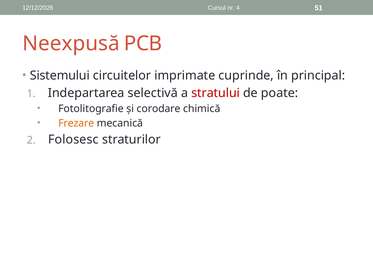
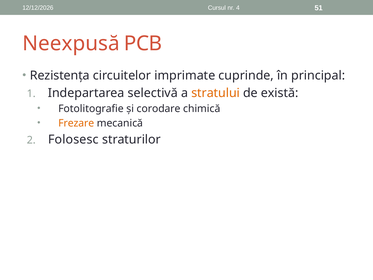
Sistemului: Sistemului -> Rezistența (60, 75)
stratului colour: red -> orange (216, 93)
poate: poate -> există (280, 93)
